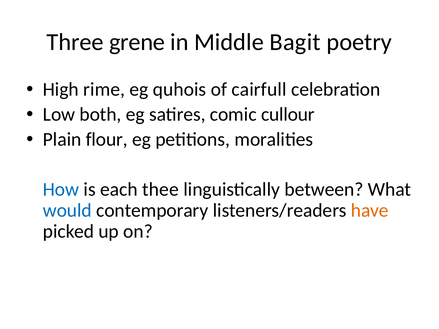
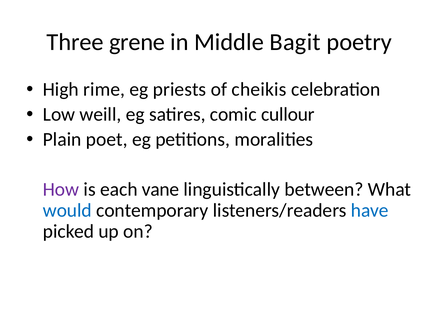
quhois: quhois -> priests (180, 89)
cairfull: cairfull -> cheikis (259, 89)
both: both -> weill (101, 114)
flour: flour -> poet (107, 139)
How colour: blue -> purple (61, 189)
thee: thee -> vane (161, 189)
have colour: orange -> blue (370, 210)
